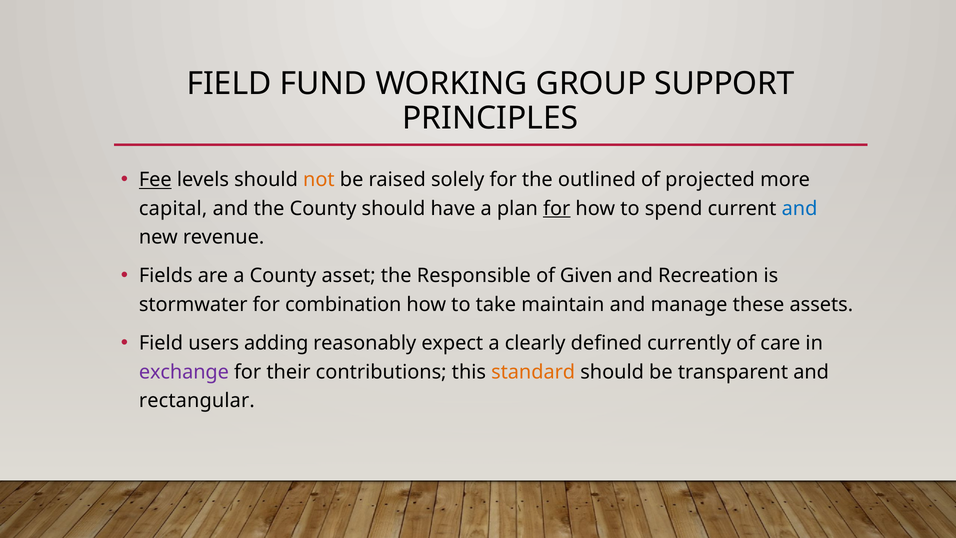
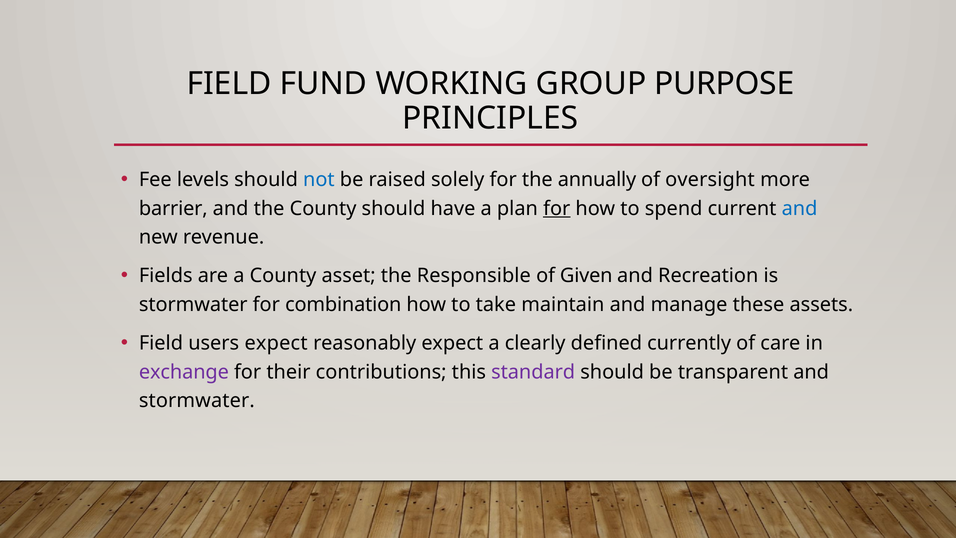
SUPPORT: SUPPORT -> PURPOSE (724, 84)
Fee underline: present -> none (155, 180)
not colour: orange -> blue (319, 180)
outlined: outlined -> annually (597, 180)
projected: projected -> oversight (710, 180)
capital: capital -> barrier (173, 208)
users adding: adding -> expect (276, 343)
standard colour: orange -> purple (533, 372)
rectangular: rectangular -> stormwater (197, 400)
